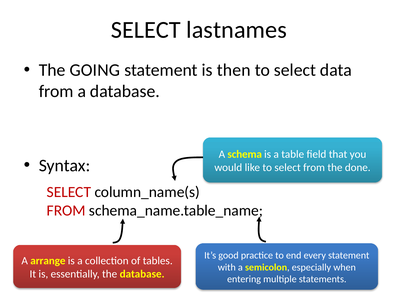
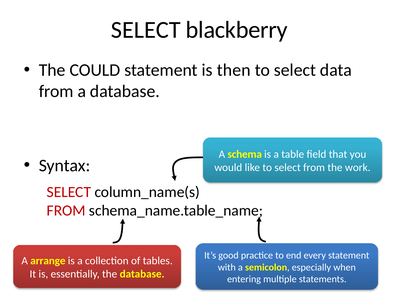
lastnames: lastnames -> blackberry (237, 30)
GOING: GOING -> COULD (95, 70)
done: done -> work (358, 168)
